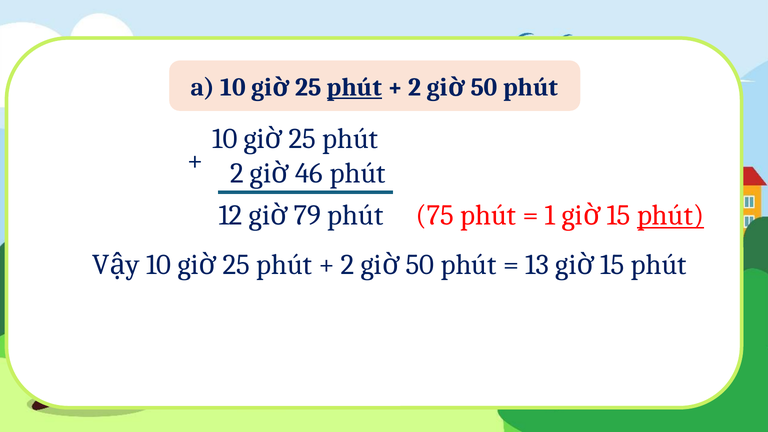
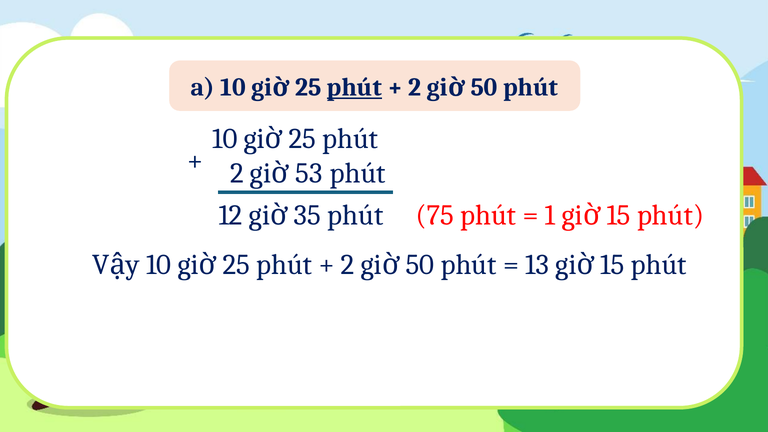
46: 46 -> 53 (309, 173)
79: 79 -> 35 (307, 215)
phút underline: present -> none (671, 215)
